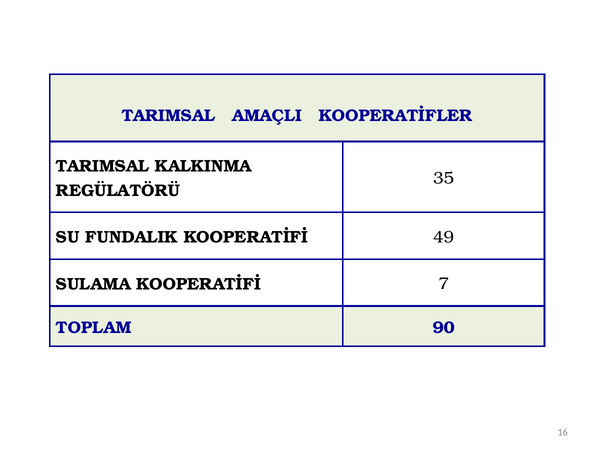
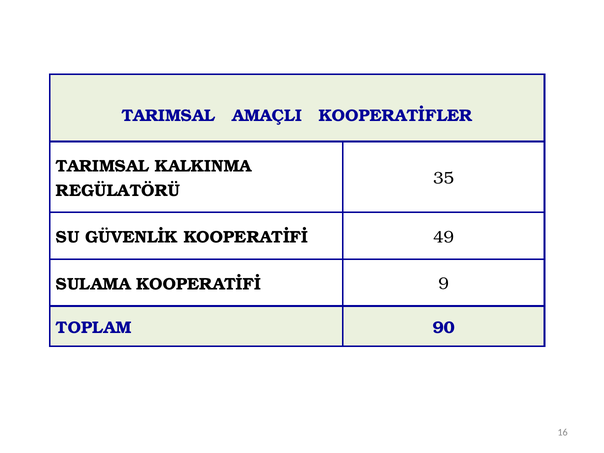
FUNDALIK: FUNDALIK -> GÜVENLİK (132, 237)
7: 7 -> 9 (444, 284)
